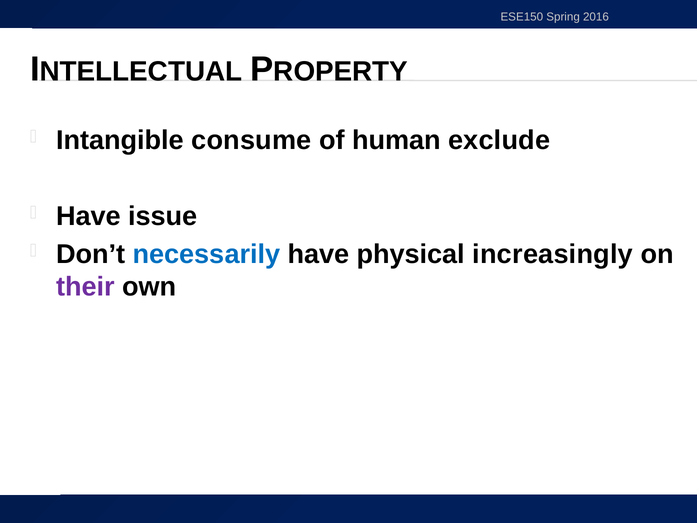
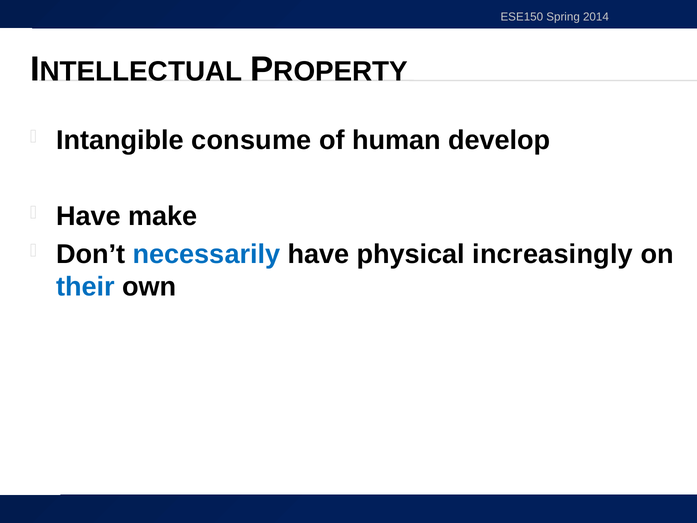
2016: 2016 -> 2014 (596, 17)
exclude: exclude -> develop (499, 140)
issue: issue -> make (163, 216)
their colour: purple -> blue (86, 287)
